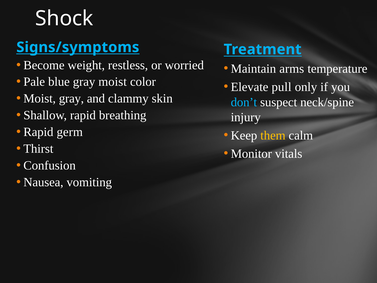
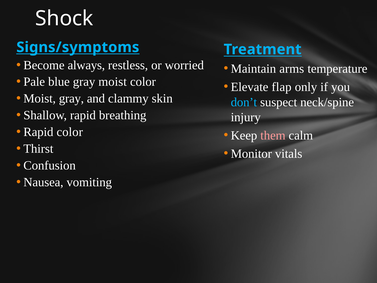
weight: weight -> always (86, 65)
pull: pull -> flap (282, 87)
Rapid germ: germ -> color (70, 132)
them colour: yellow -> pink (273, 135)
